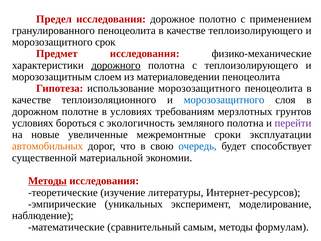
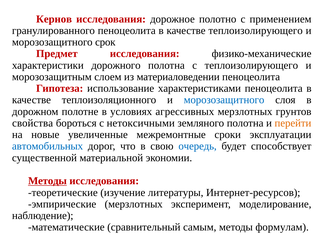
Предел: Предел -> Кернов (54, 19)
дорожного underline: present -> none (116, 65)
использование морозозащитного: морозозащитного -> характеристиками (199, 88)
требованиям: требованиям -> агрессивных (185, 111)
условиях: условиях -> свойства (33, 123)
экологичность: экологичность -> нетоксичными (141, 123)
перейти colour: purple -> orange (293, 123)
автомобильных colour: orange -> blue (48, 146)
эмпирические уникальных: уникальных -> мерзлотных (134, 204)
